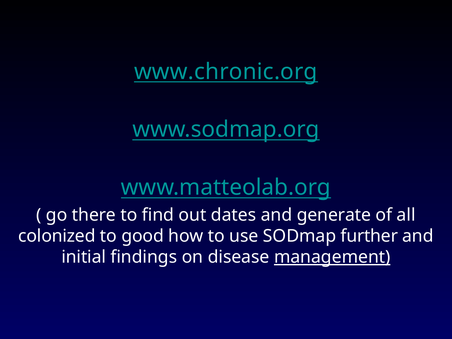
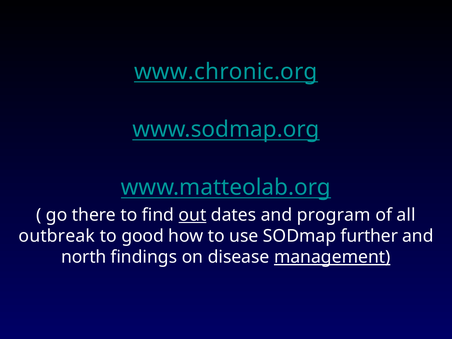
out underline: none -> present (192, 215)
generate: generate -> program (334, 215)
colonized: colonized -> outbreak (57, 236)
initial: initial -> north (84, 257)
